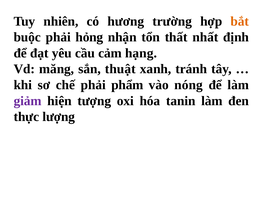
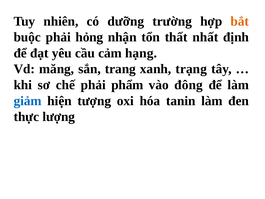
hương: hương -> dưỡng (126, 21)
thuật: thuật -> trang (120, 69)
tránh: tránh -> trạng (191, 69)
nóng: nóng -> đông (189, 85)
giảm colour: purple -> blue (28, 101)
